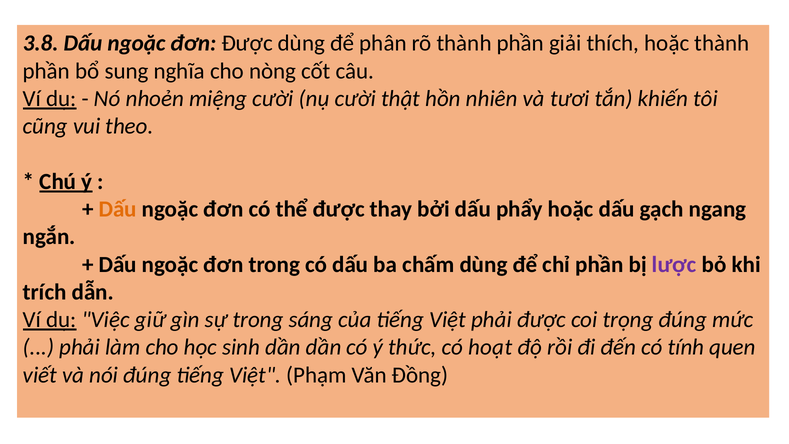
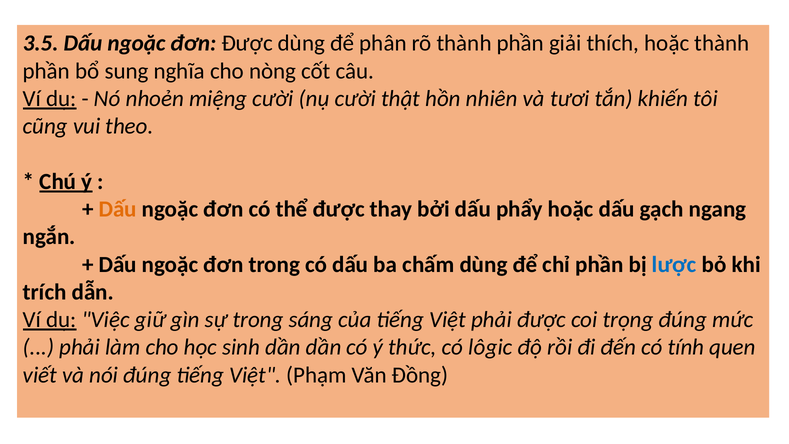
3.8: 3.8 -> 3.5 (41, 43)
lược colour: purple -> blue (674, 264)
hoạt: hoạt -> lôgic (490, 347)
